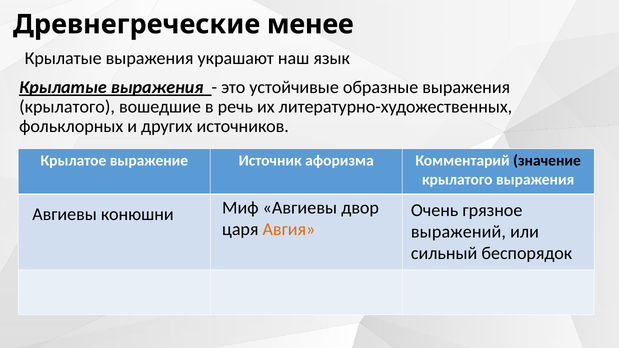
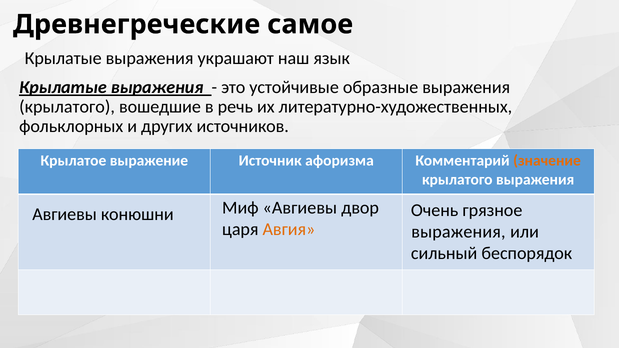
менее: менее -> самое (310, 24)
значение colour: black -> orange (547, 161)
выражений: выражений -> выражения (458, 232)
